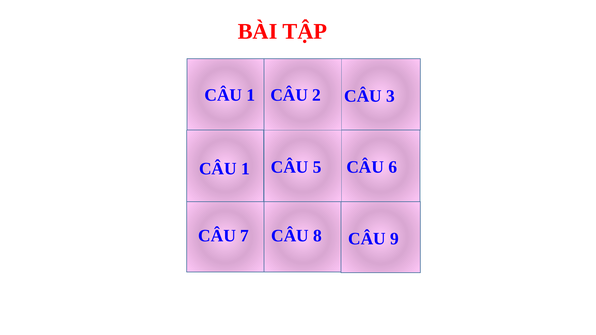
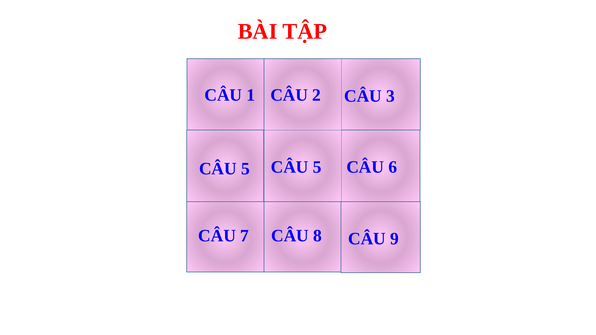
1: 1 -> 5 (245, 169)
